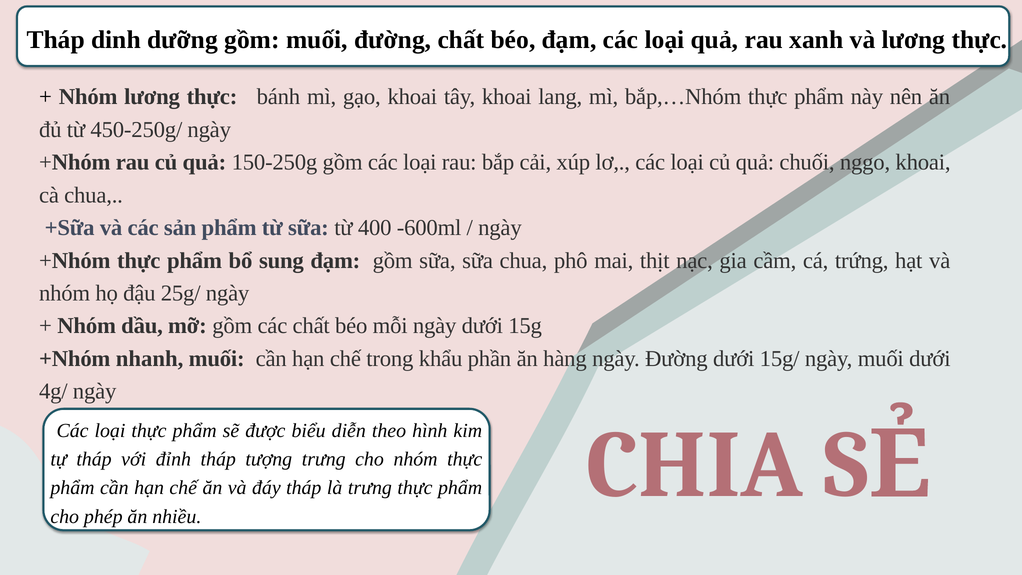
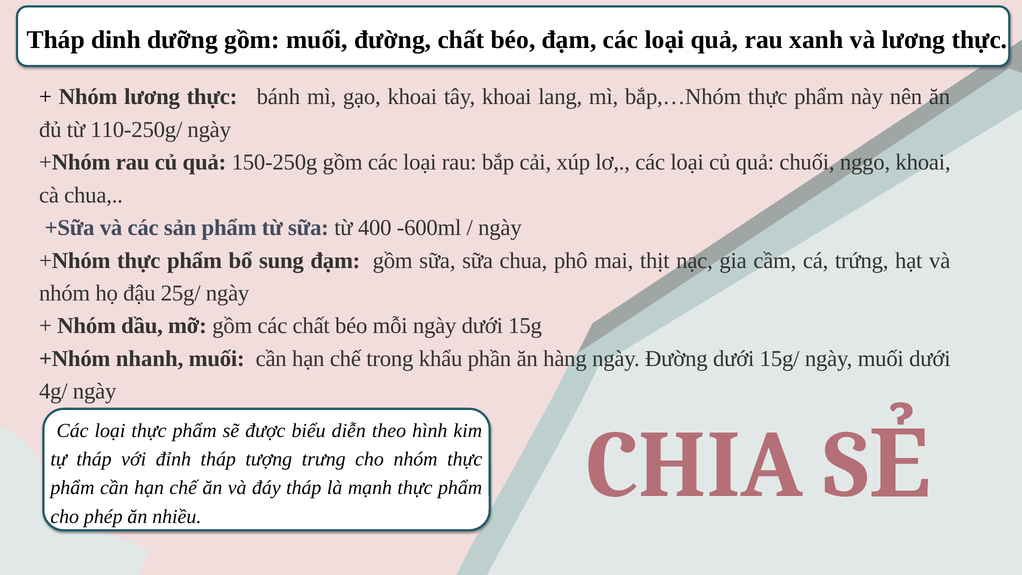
450-250g/: 450-250g/ -> 110-250g/ (136, 130)
là trưng: trưng -> mạnh (370, 488)
